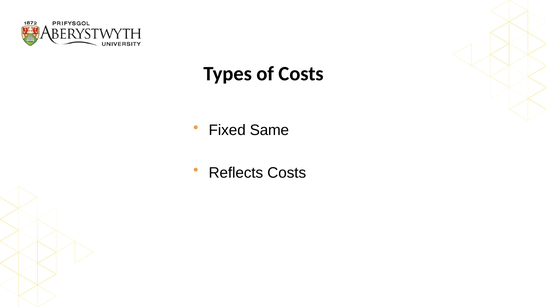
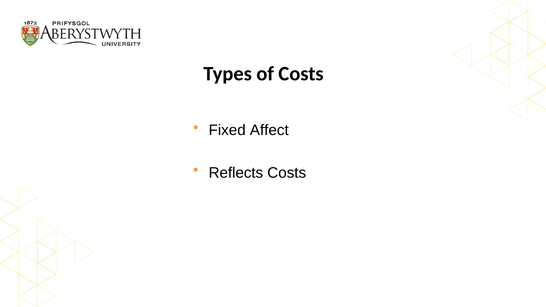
Same: Same -> Affect (269, 130)
